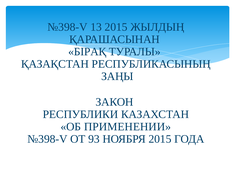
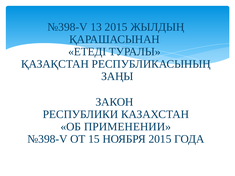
БІРАҚ: БІРАҚ -> ЕТЕДІ (87, 52)
93: 93 -> 15 (94, 139)
